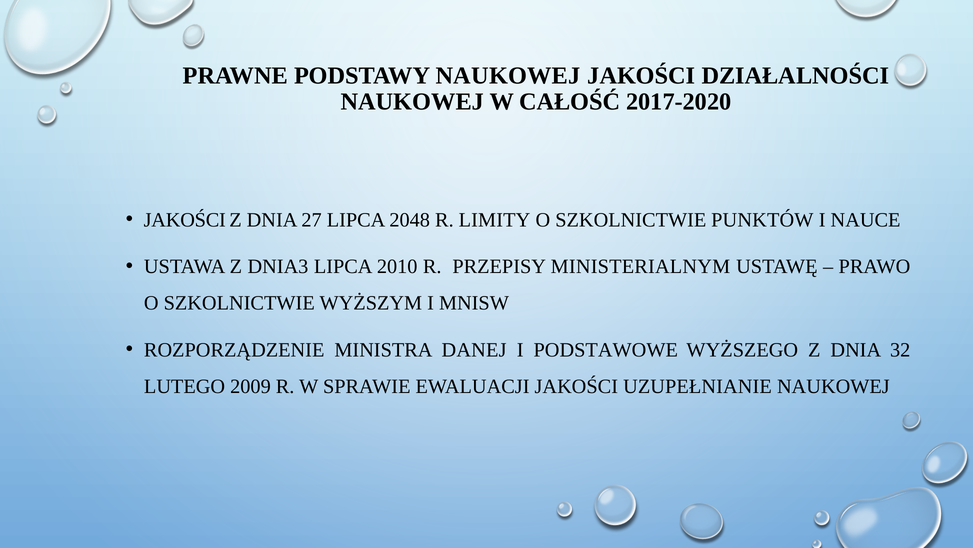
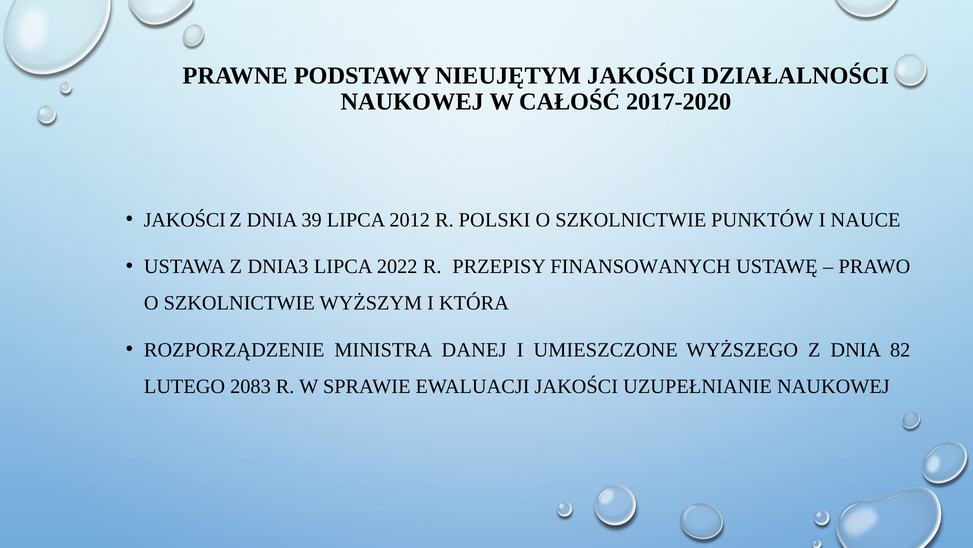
PODSTAWY NAUKOWEJ: NAUKOWEJ -> NIEUJĘTYM (508, 76)
27: 27 -> 39 (312, 220)
2048: 2048 -> 2012 (410, 220)
LIMITY: LIMITY -> POLSKI (495, 220)
2010: 2010 -> 2022 (397, 266)
MINISTERIALNYM: MINISTERIALNYM -> FINANSOWANYCH (640, 266)
MNISW: MNISW -> KTÓRA (474, 303)
PODSTAWOWE: PODSTAWOWE -> UMIESZCZONE (606, 350)
32: 32 -> 82 (900, 350)
2009: 2009 -> 2083 (250, 386)
